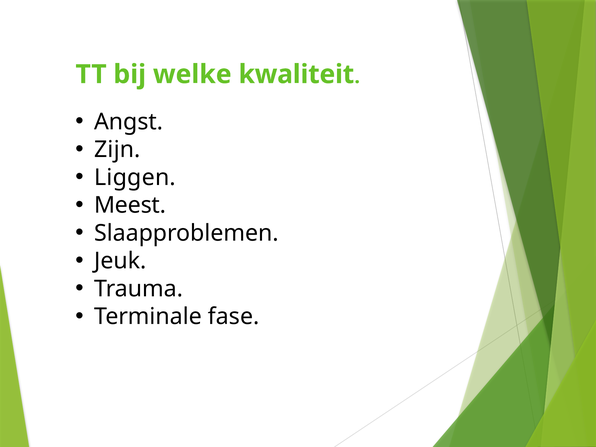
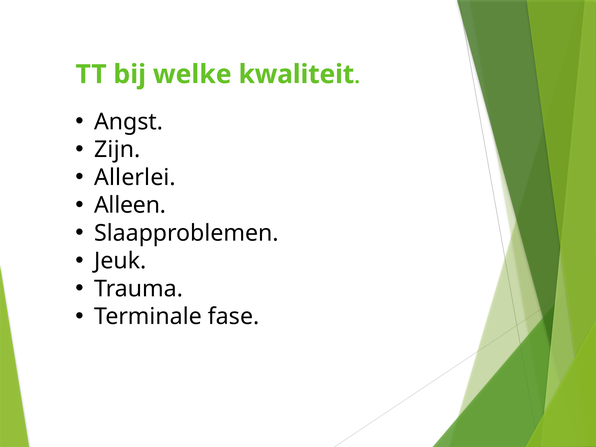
Liggen: Liggen -> Allerlei (135, 177)
Meest: Meest -> Alleen (130, 205)
